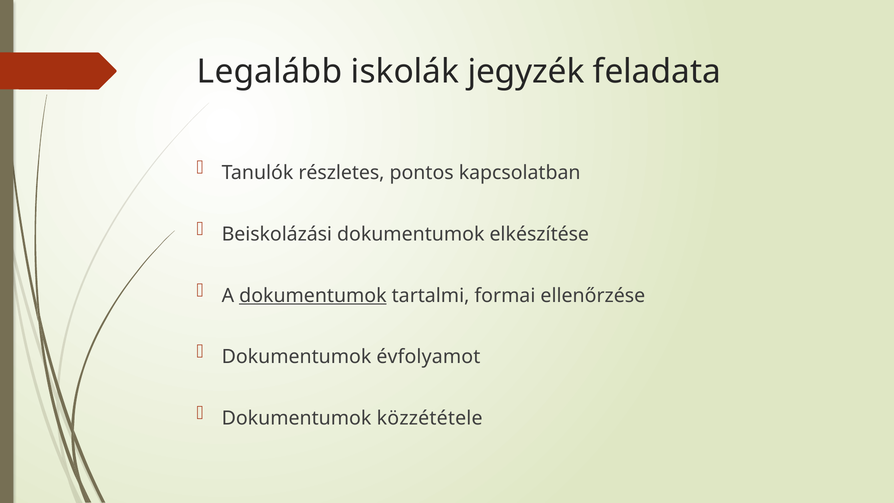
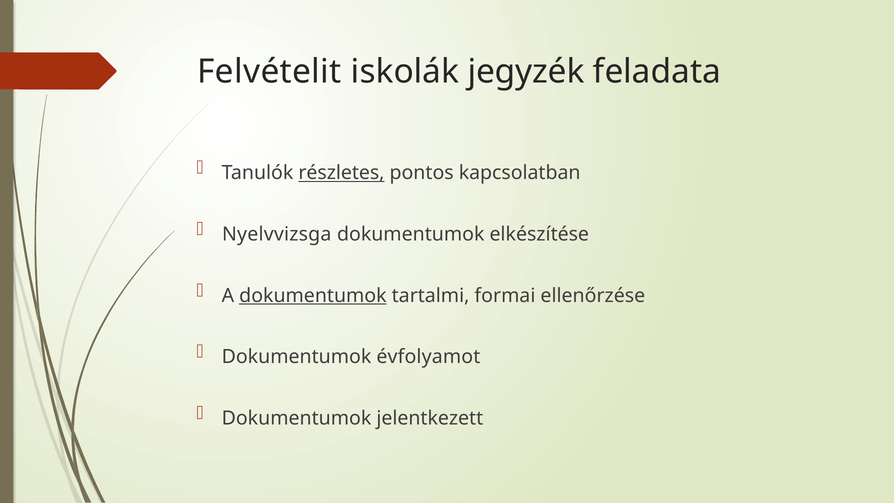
Legalább: Legalább -> Felvételit (269, 72)
részletes underline: none -> present (341, 173)
Beiskolázási: Beiskolázási -> Nyelvvizsga (277, 234)
közzététele: közzététele -> jelentkezett (430, 418)
